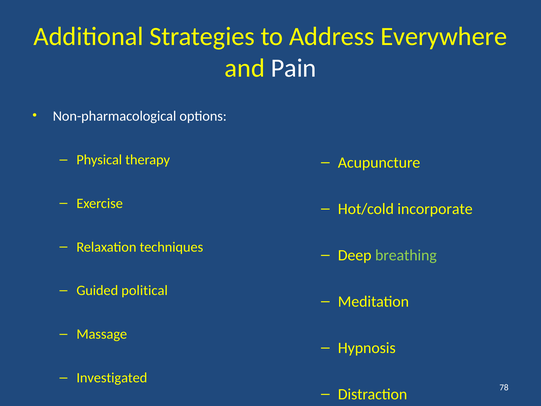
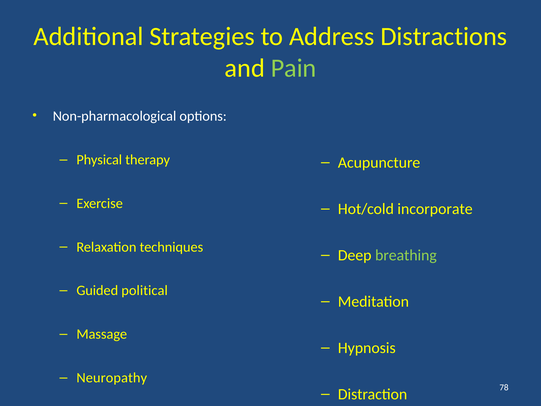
Everywhere: Everywhere -> Distractions (444, 37)
Pain colour: white -> light green (294, 68)
Investigated: Investigated -> Neuropathy (112, 378)
